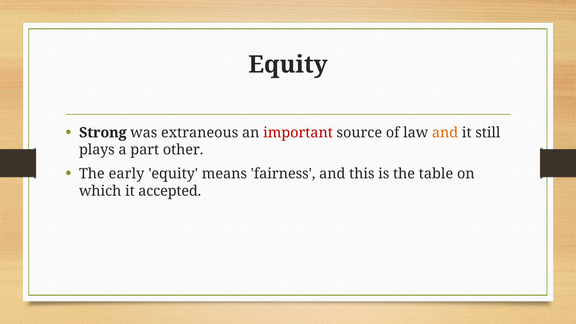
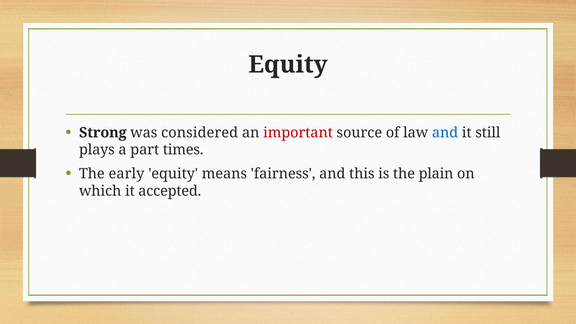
extraneous: extraneous -> considered (200, 133)
and colour: orange -> blue (445, 133)
other: other -> times (183, 150)
table: table -> plain (436, 174)
